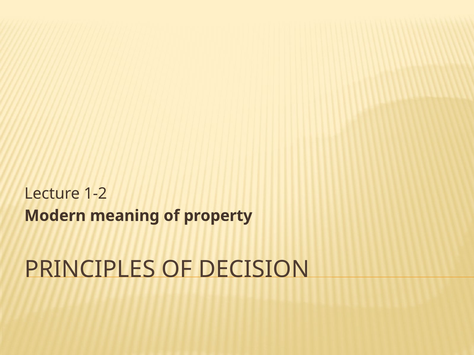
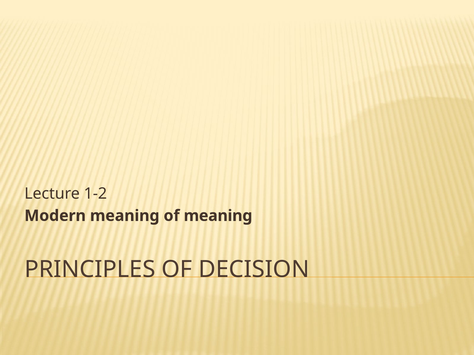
of property: property -> meaning (218, 216)
